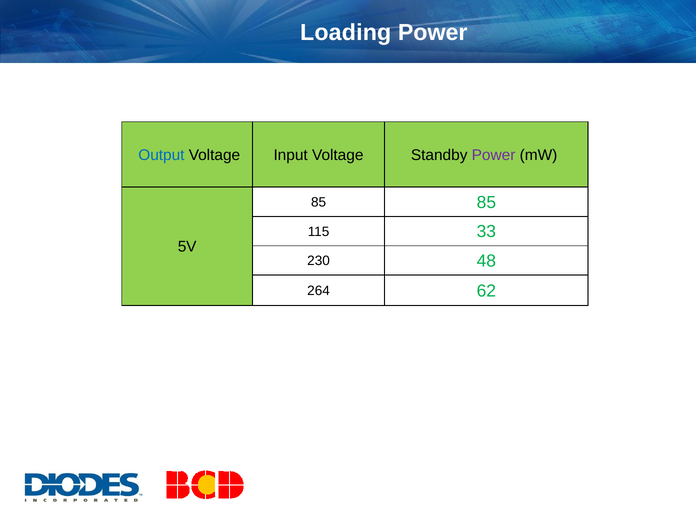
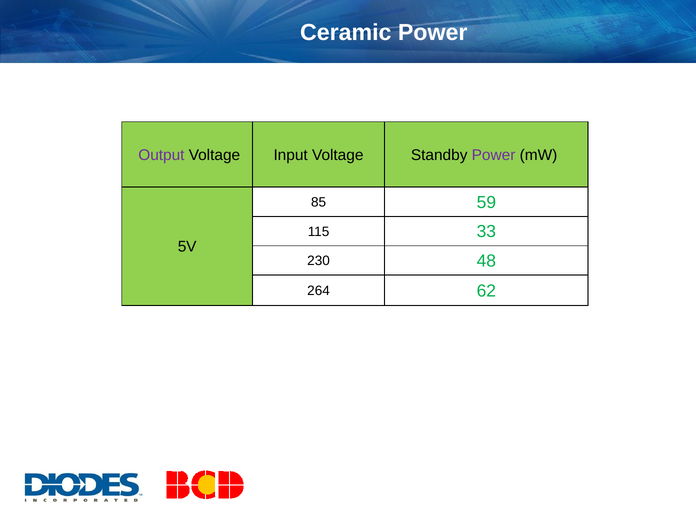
Loading: Loading -> Ceramic (346, 33)
Output colour: blue -> purple (161, 155)
85 85: 85 -> 59 (486, 202)
